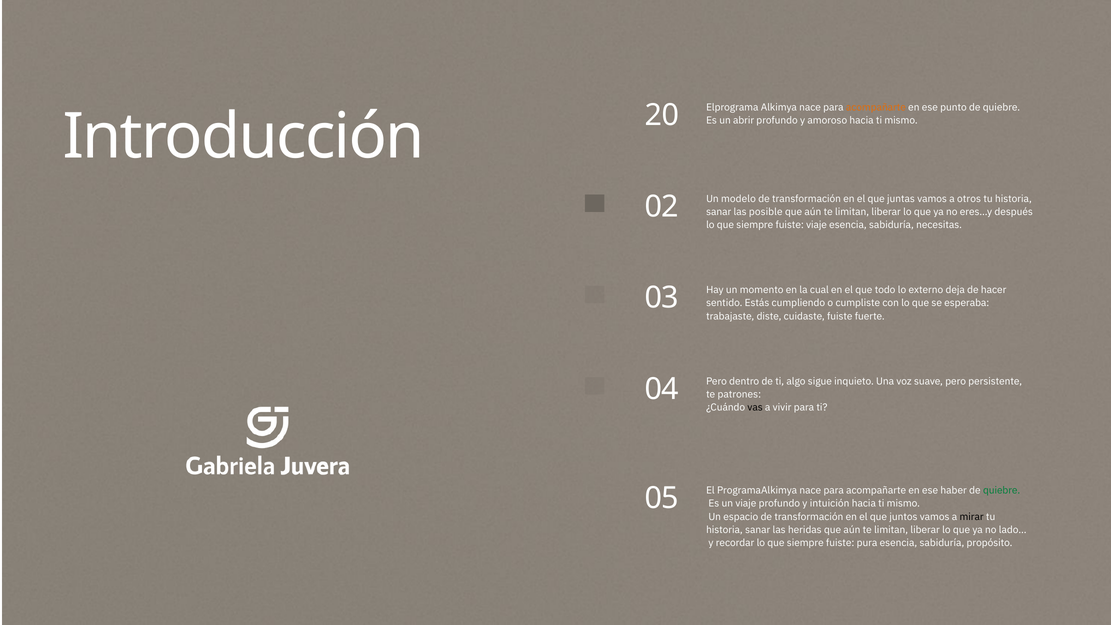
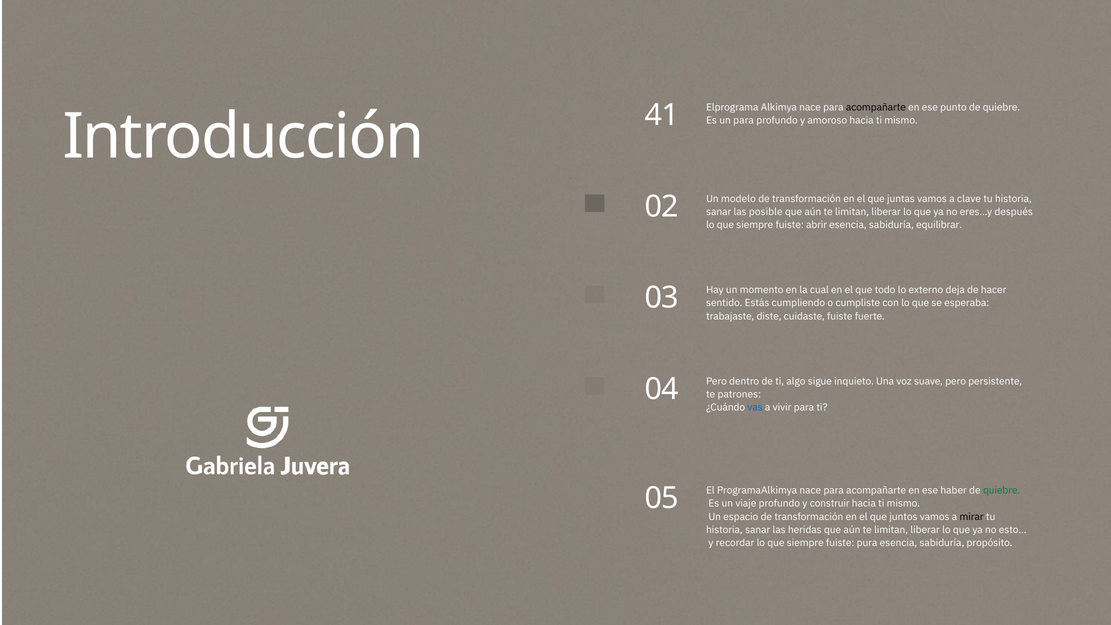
un abrir: abrir -> para (744, 121)
20: 20 -> 41 (662, 115)
acompañarte colour: orange -> black (876, 107)
otros: otros -> clave (969, 199)
fuiste viaje: viaje -> abrir (817, 225)
necesitas: necesitas -> equilibrar (939, 225)
vas colour: black -> blue (755, 408)
intuición: intuición -> construir (830, 504)
lado…: lado… -> esto… (1013, 530)
